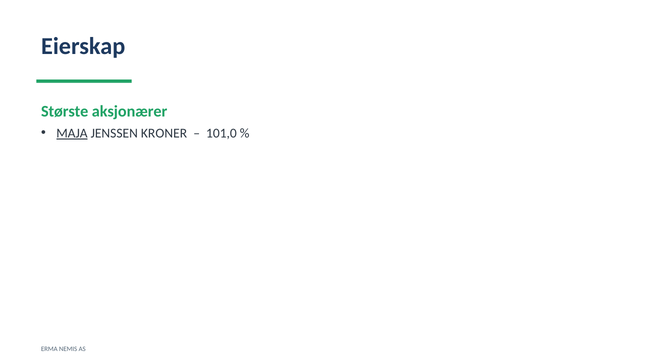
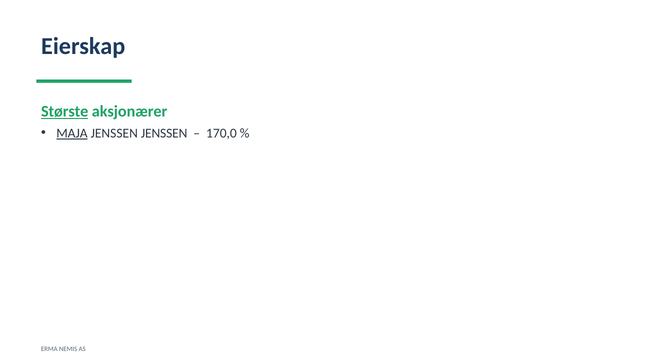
Største underline: none -> present (65, 111)
JENSSEN KRONER: KRONER -> JENSSEN (164, 133)
101,0: 101,0 -> 170,0 (221, 133)
